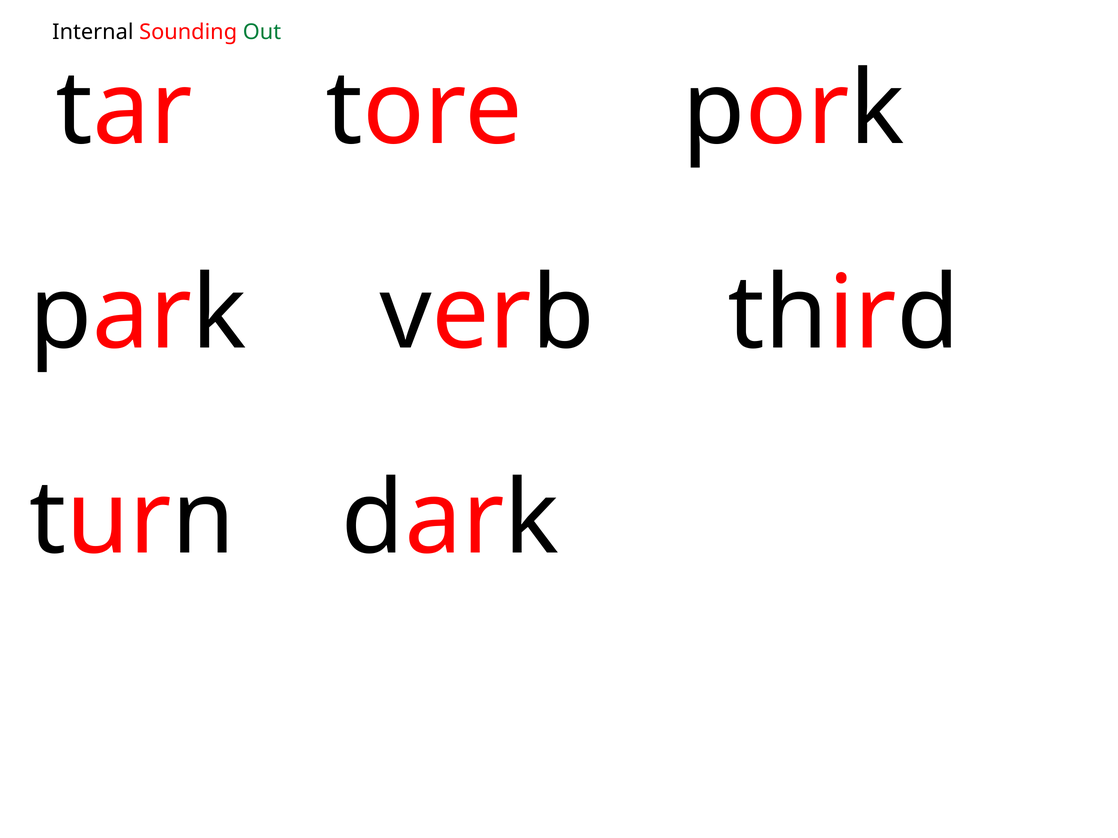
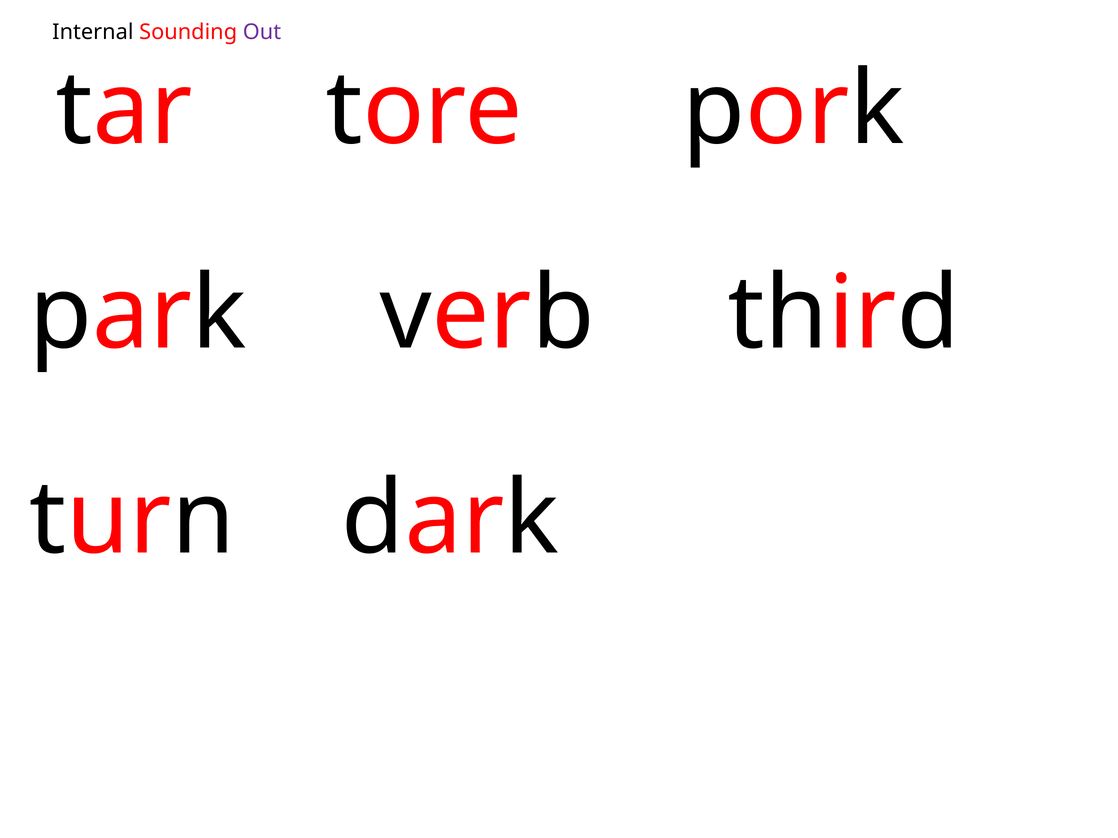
Out colour: green -> purple (262, 32)
